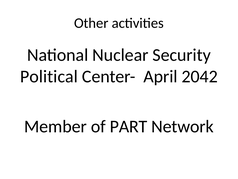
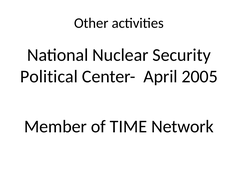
2042: 2042 -> 2005 (200, 76)
PART: PART -> TIME (128, 126)
